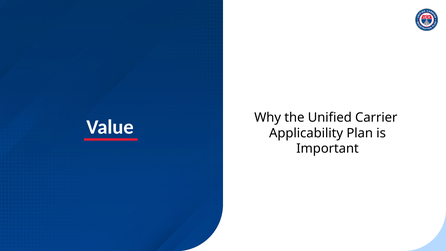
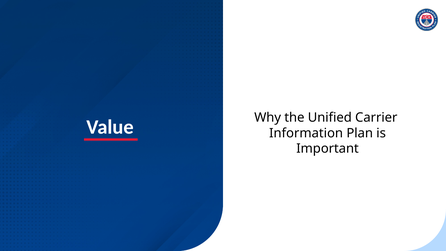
Applicability: Applicability -> Information (306, 133)
